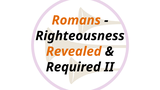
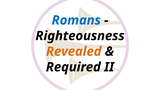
Romans colour: orange -> blue (76, 20)
